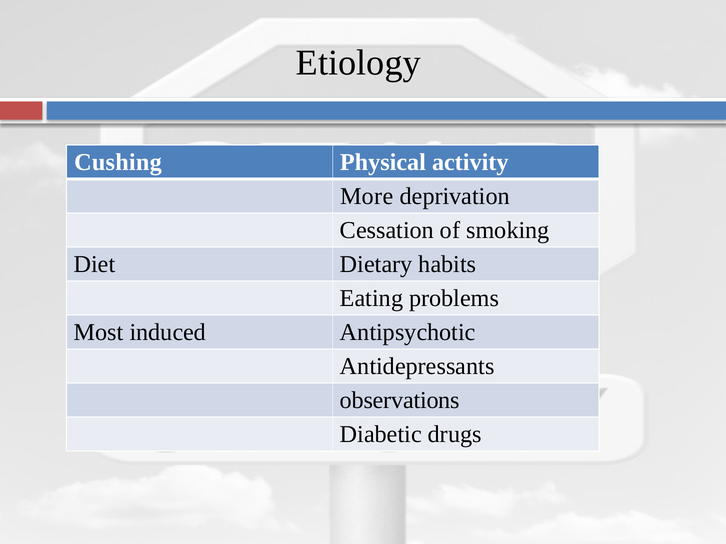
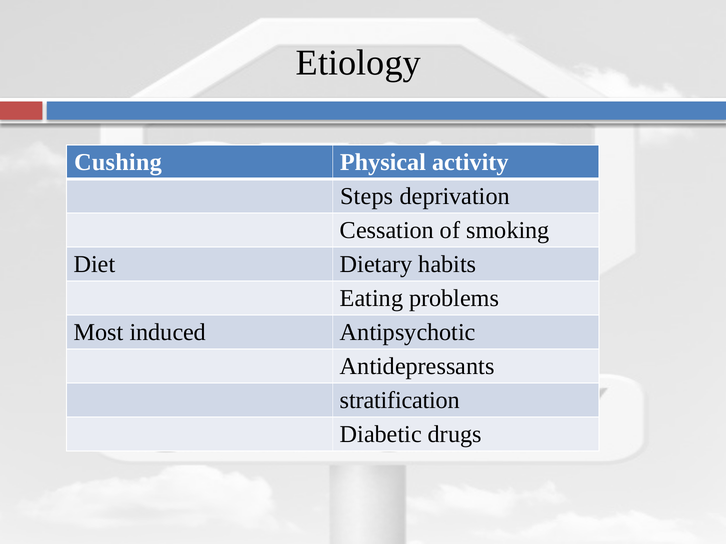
More: More -> Steps (367, 196)
observations: observations -> stratification (400, 401)
